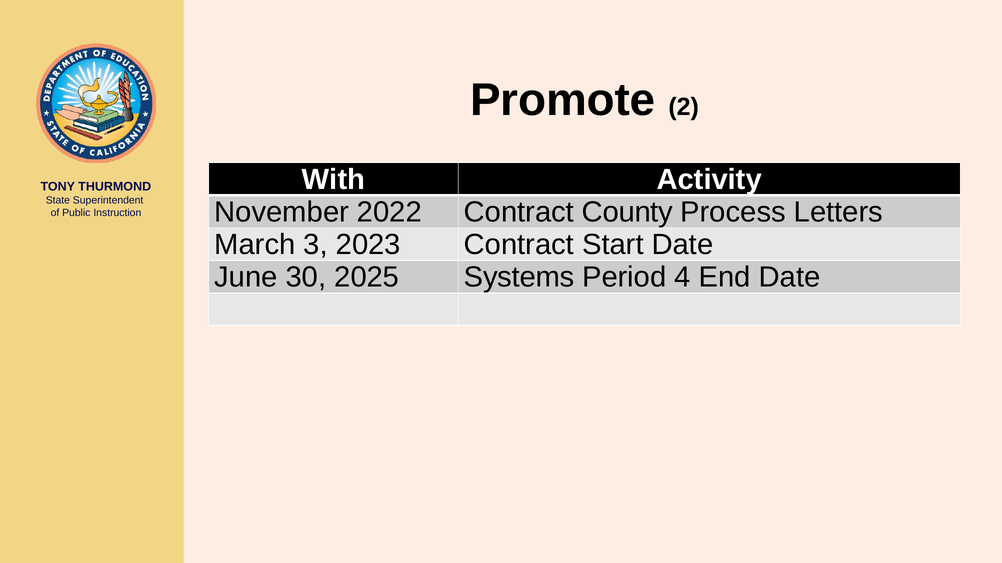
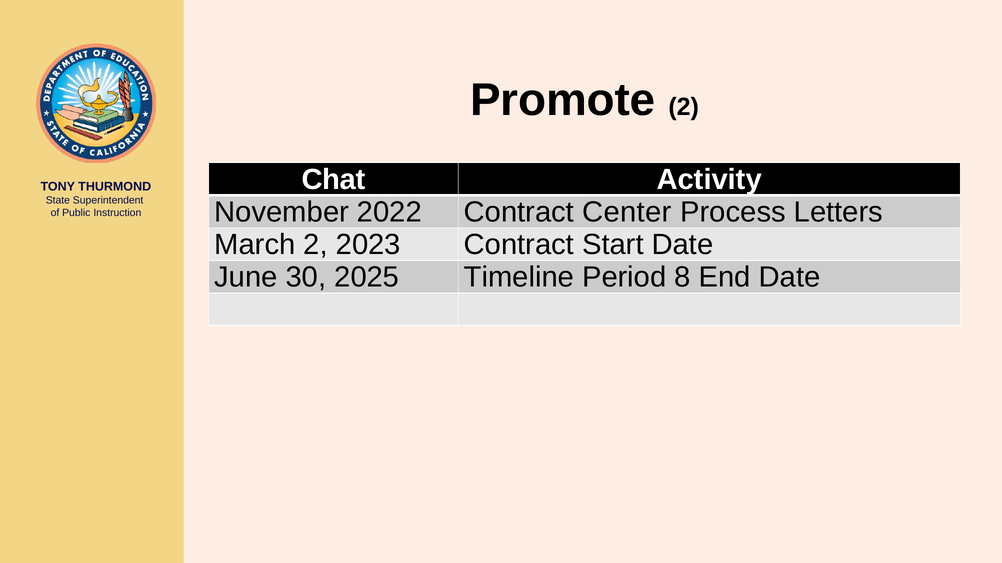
With: With -> Chat (334, 180)
County: County -> Center (627, 212)
March 3: 3 -> 2 (316, 245)
Systems: Systems -> Timeline (519, 277)
4: 4 -> 8 (683, 277)
